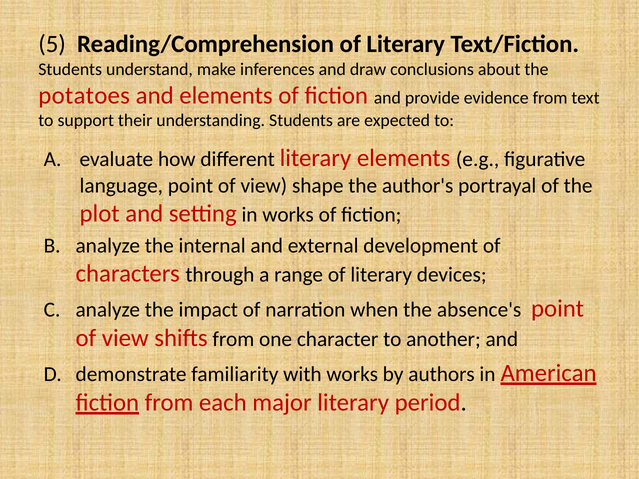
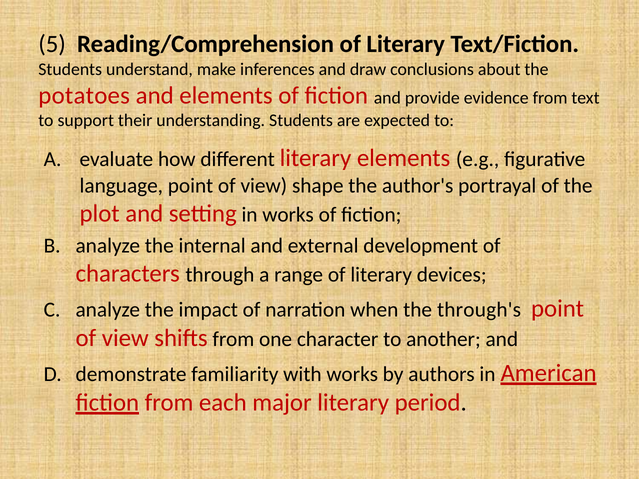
absence's: absence's -> through's (479, 310)
